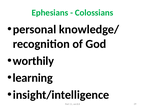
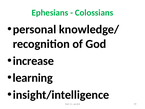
worthily: worthily -> increase (33, 61)
